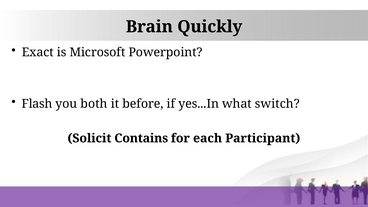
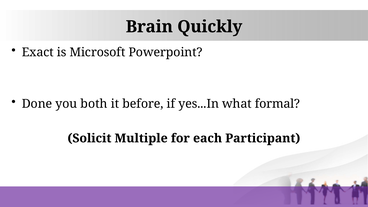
Flash: Flash -> Done (37, 104)
switch: switch -> formal (277, 104)
Contains: Contains -> Multiple (141, 138)
